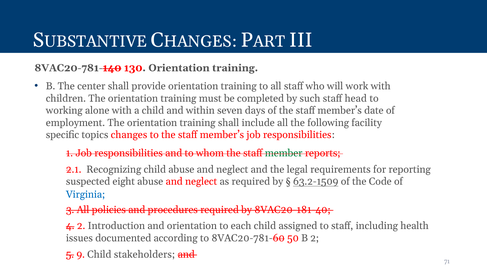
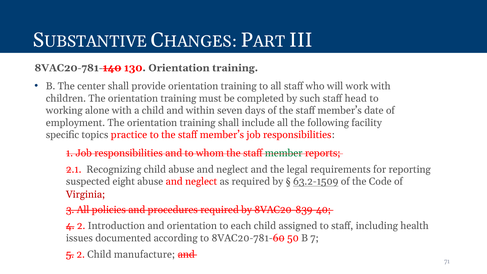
changes: changes -> practice (129, 135)
Virginia colour: blue -> red (86, 194)
8VAC20-181-40: 8VAC20-181-40 -> 8VAC20-839-40 (293, 210)
B 2: 2 -> 7 (315, 238)
5 9: 9 -> 2 (81, 254)
stakeholders: stakeholders -> manufacture (145, 254)
